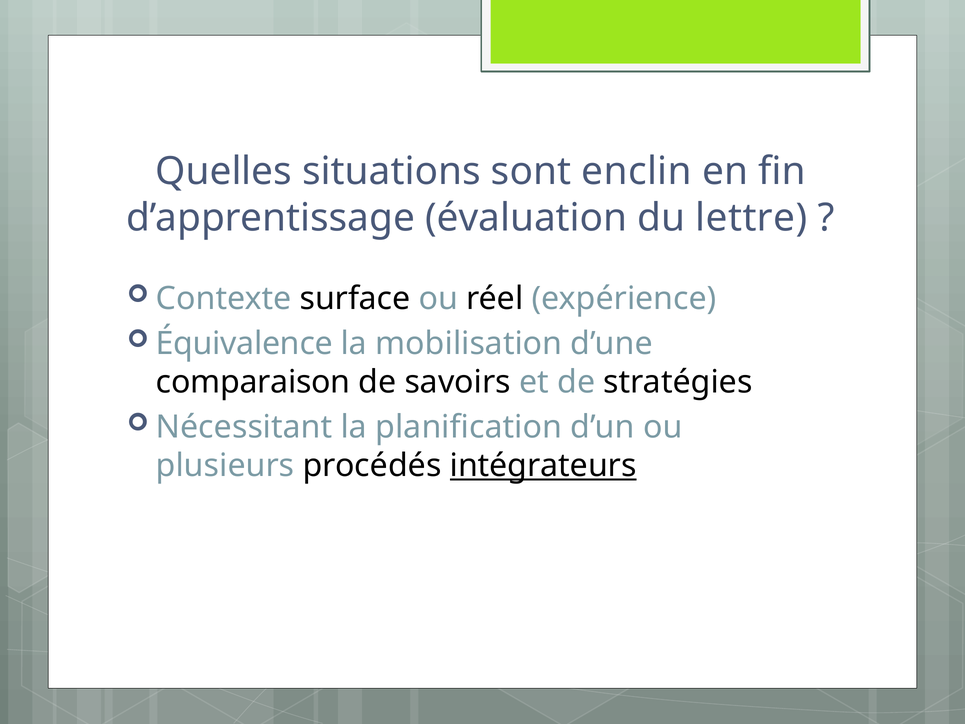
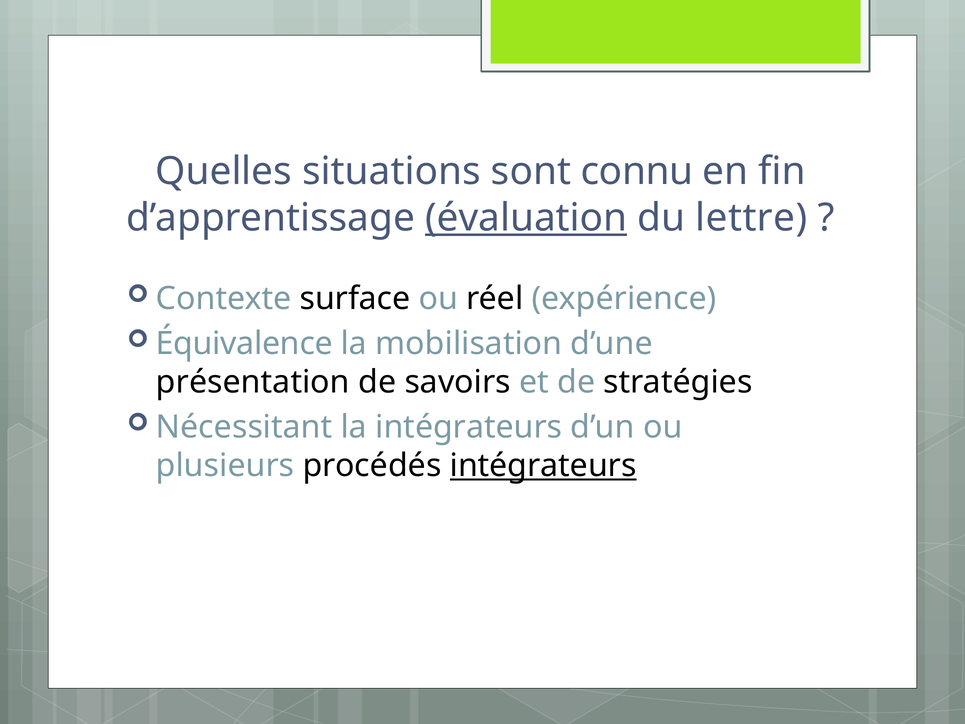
enclin: enclin -> connu (637, 171)
évaluation underline: none -> present (526, 218)
comparaison: comparaison -> présentation (253, 382)
la planification: planification -> intégrateurs (469, 427)
